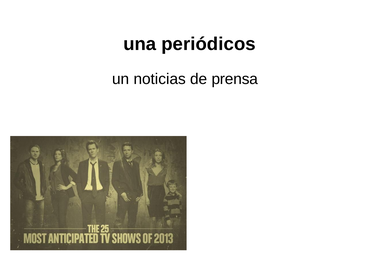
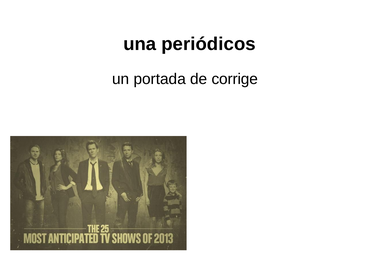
noticias: noticias -> portada (160, 79)
prensa: prensa -> corrige (235, 79)
